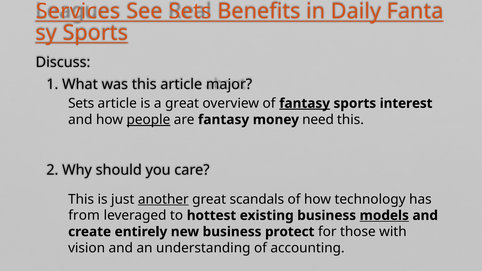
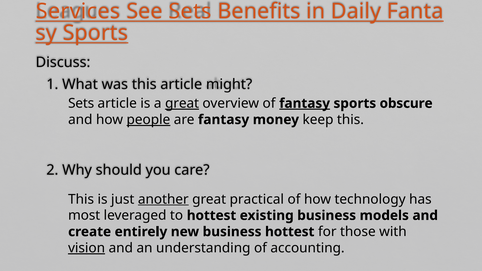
major: major -> might (229, 84)
great underline: none -> present (182, 103)
interest: interest -> obscure (406, 103)
need: need -> keep (318, 120)
scandals: scandals -> practical (257, 199)
from: from -> most (84, 216)
models underline: present -> none (384, 216)
business protect: protect -> hottest (290, 232)
vision underline: none -> present (87, 248)
